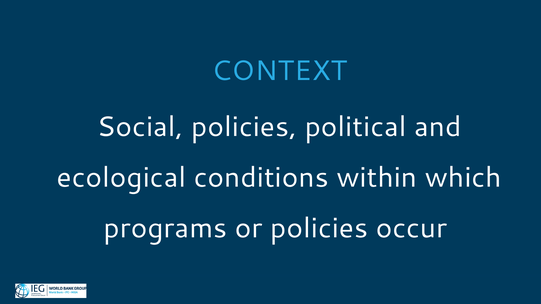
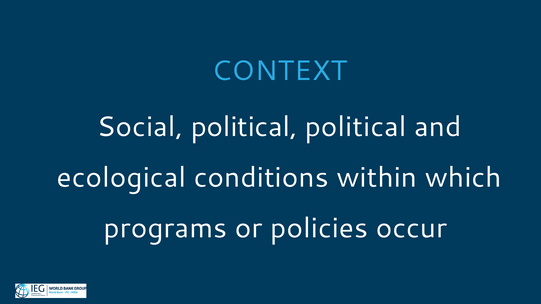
Social policies: policies -> political (244, 127)
